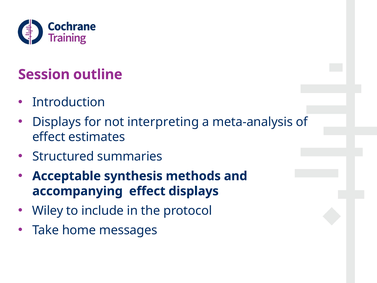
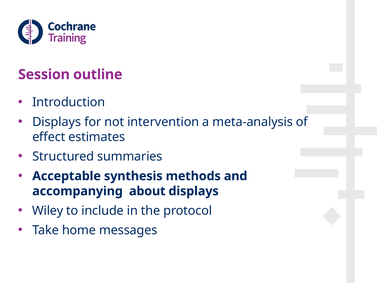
interpreting: interpreting -> intervention (163, 122)
accompanying effect: effect -> about (147, 191)
